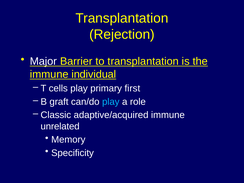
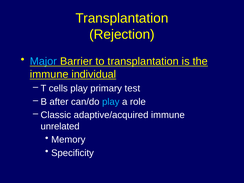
Major colour: white -> light blue (43, 61)
first: first -> test (132, 88)
graft: graft -> after (59, 102)
